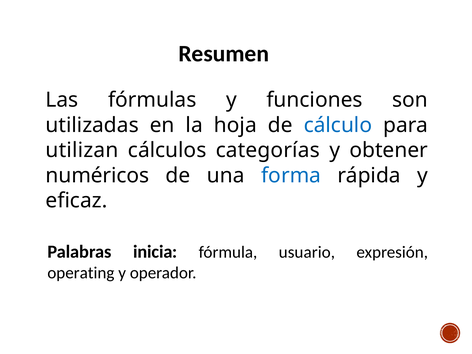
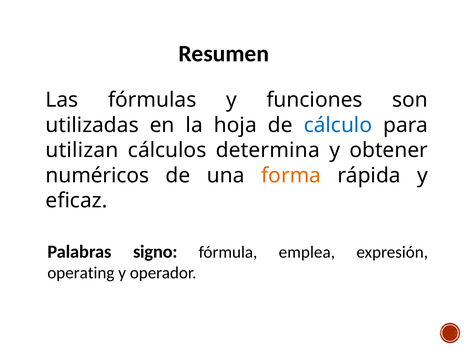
categorías: categorías -> determina (268, 150)
forma colour: blue -> orange (291, 175)
inicia: inicia -> signo (155, 252)
usuario: usuario -> emplea (307, 252)
